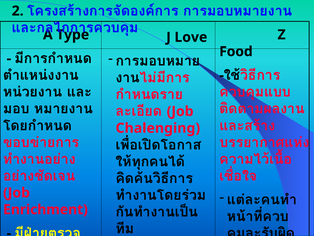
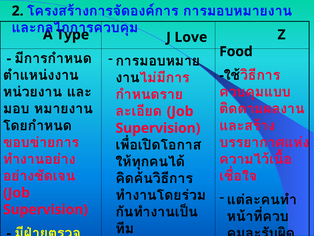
Chalenging: Chalenging -> Supervision (158, 128)
Enrichment: Enrichment -> Supervision (45, 209)
